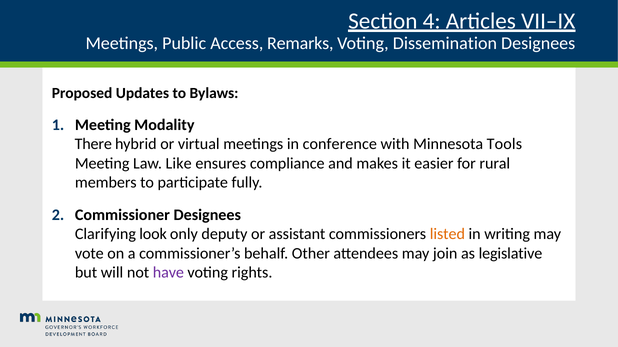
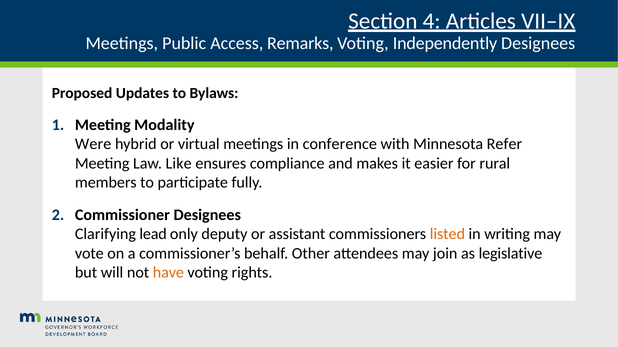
Dissemination: Dissemination -> Independently (445, 43)
There: There -> Were (93, 144)
Tools: Tools -> Refer (504, 144)
look: look -> lead (153, 234)
have colour: purple -> orange (168, 273)
